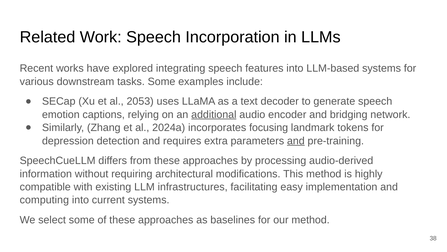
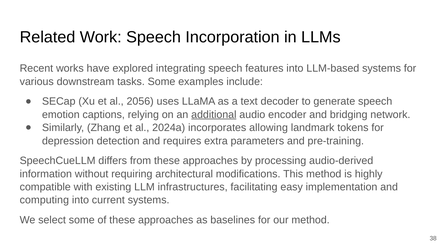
2053: 2053 -> 2056 (140, 101)
focusing: focusing -> allowing (269, 127)
and underline: present -> none (296, 141)
